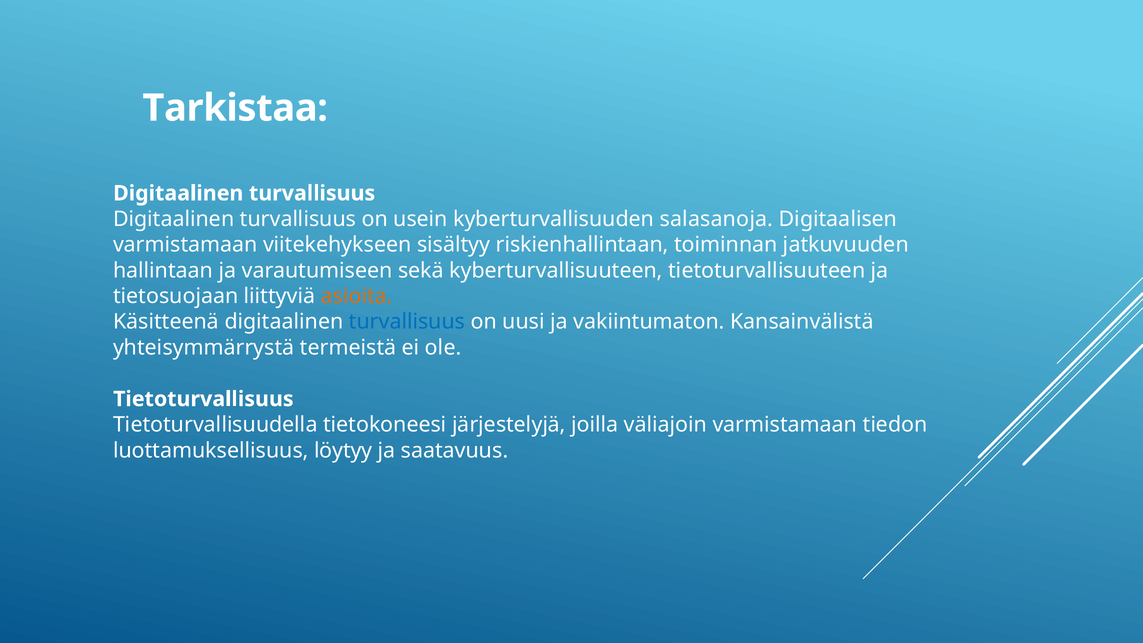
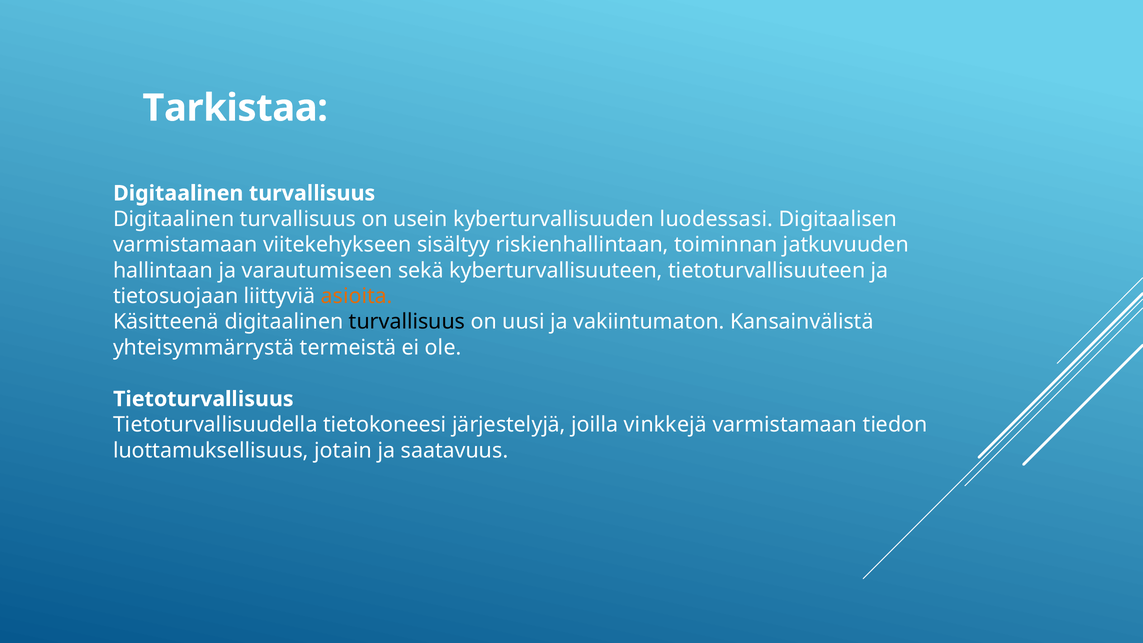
salasanoja: salasanoja -> luodessasi (716, 219)
turvallisuus colour: blue -> black (407, 322)
väliajoin: väliajoin -> vinkkejä (665, 425)
löytyy: löytyy -> jotain (343, 450)
